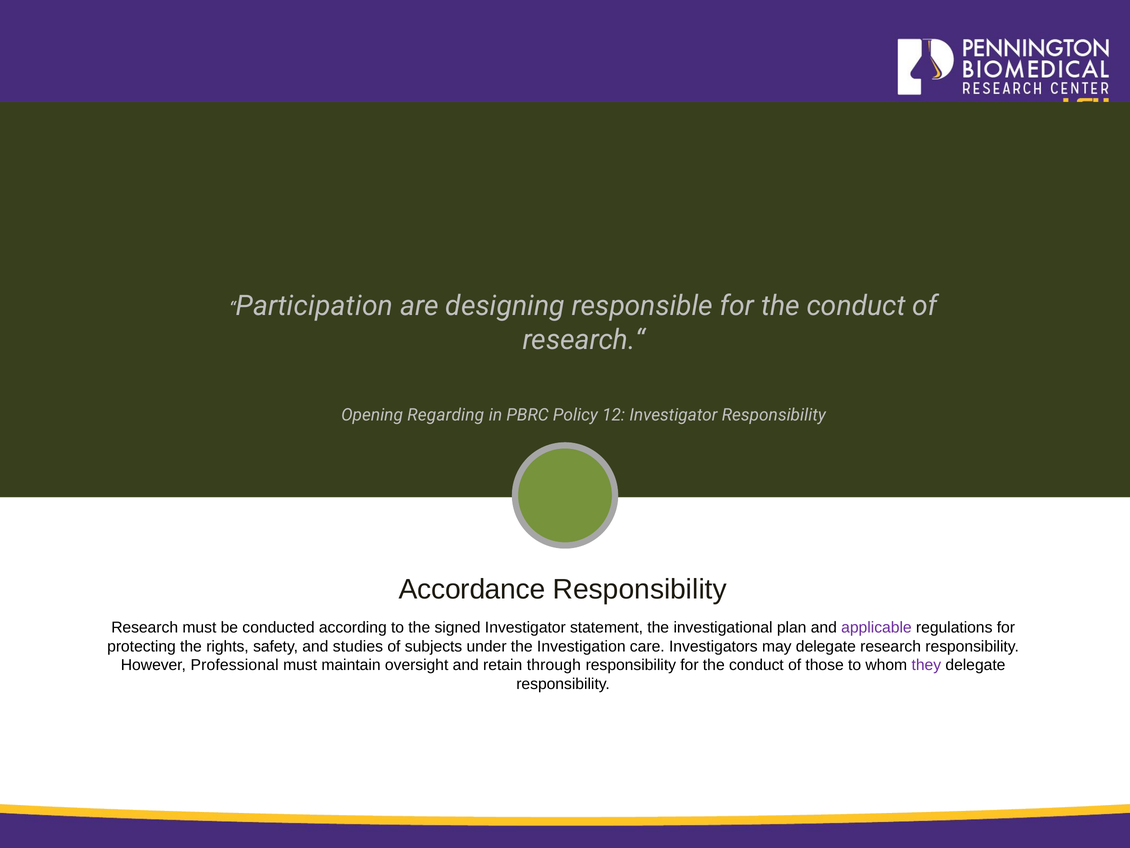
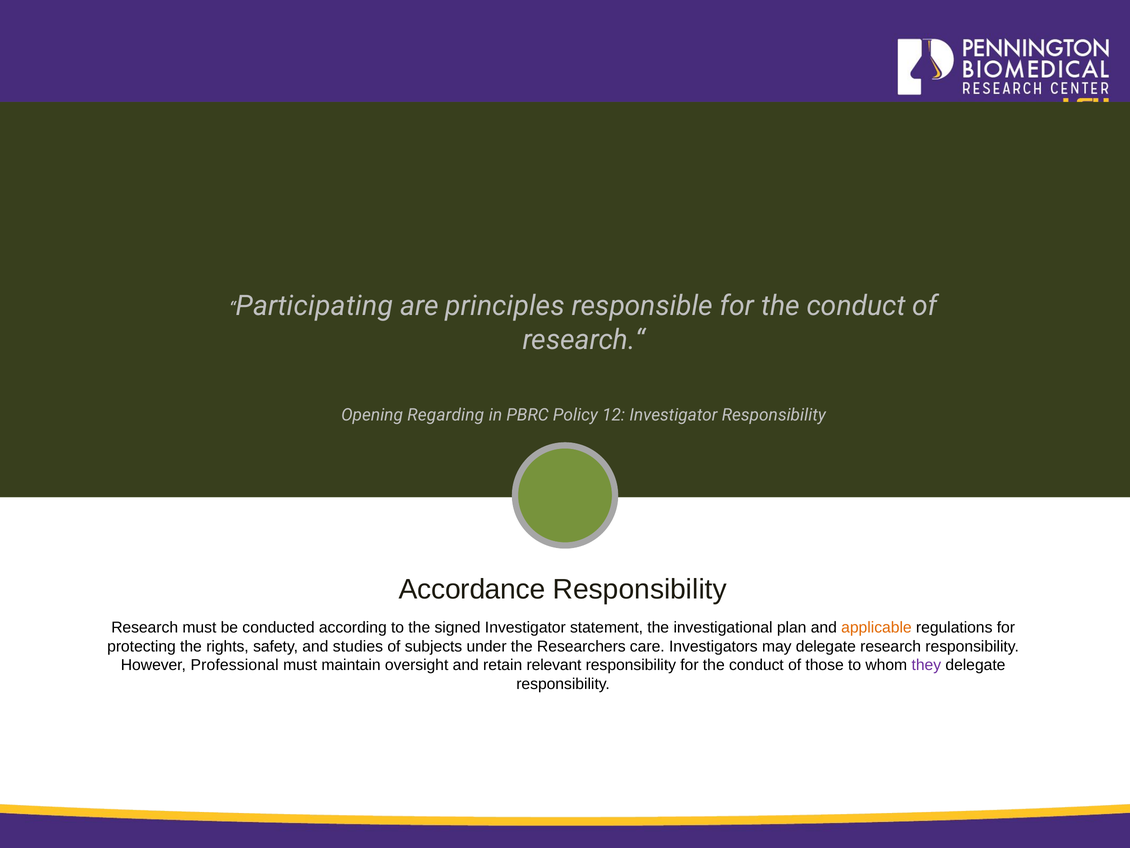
Participation: Participation -> Participating (314, 306)
designing: designing -> principles (505, 306)
applicable colour: purple -> orange (876, 627)
Investigation: Investigation -> Researchers (581, 646)
through: through -> relevant (554, 665)
